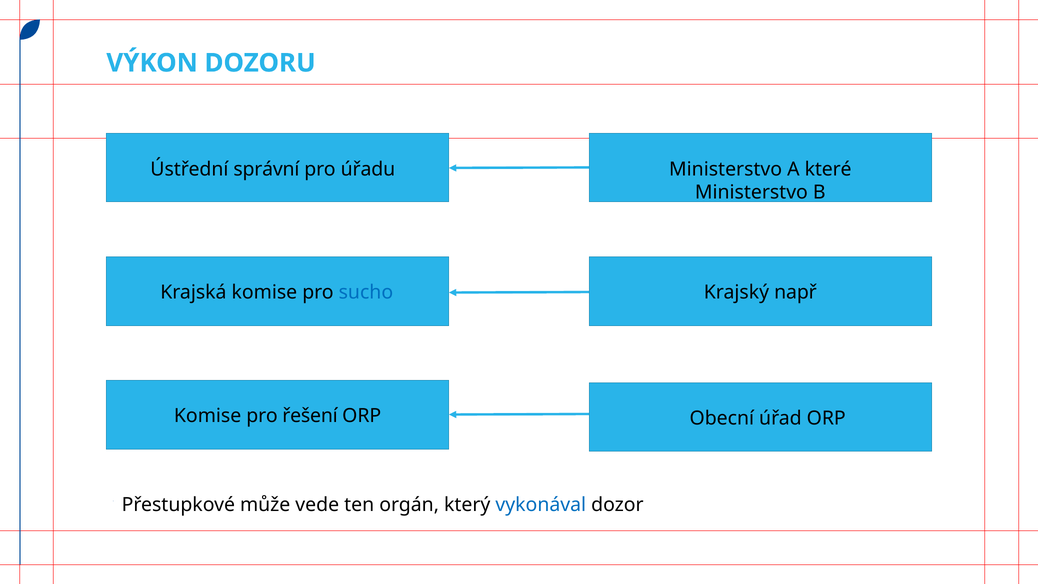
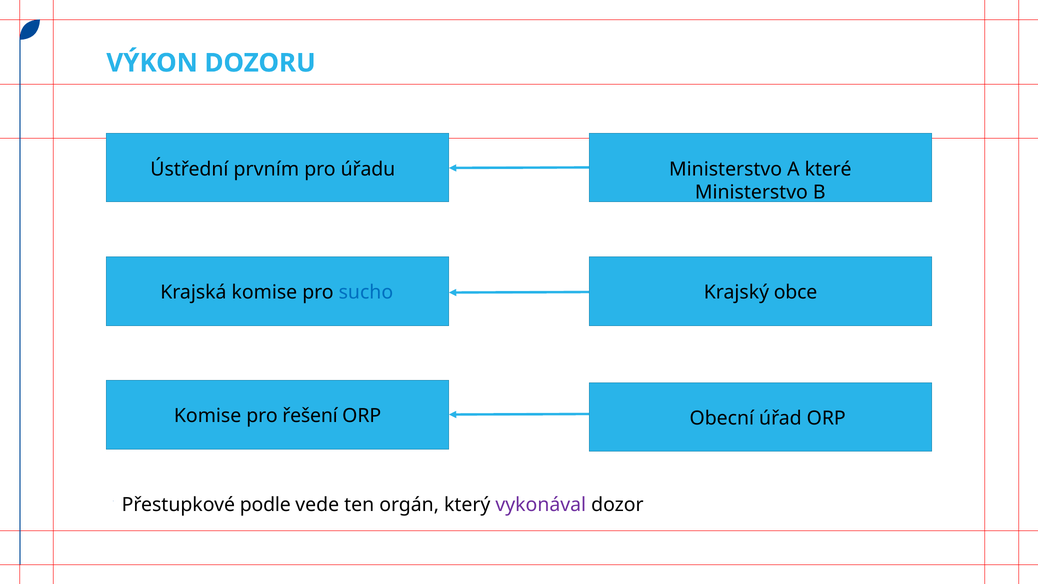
správní: správní -> prvním (266, 169)
např: např -> obce (796, 292)
může: může -> podle (265, 505)
vykonával colour: blue -> purple (541, 505)
